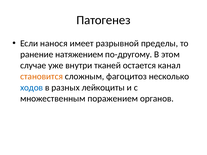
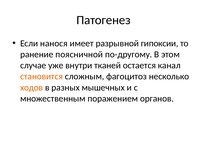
пределы: пределы -> гипоксии (160, 43)
натяжением: натяжением -> поясничной (79, 54)
ходов colour: blue -> orange (32, 88)
лейкоциты: лейкоциты -> мышечных (103, 88)
